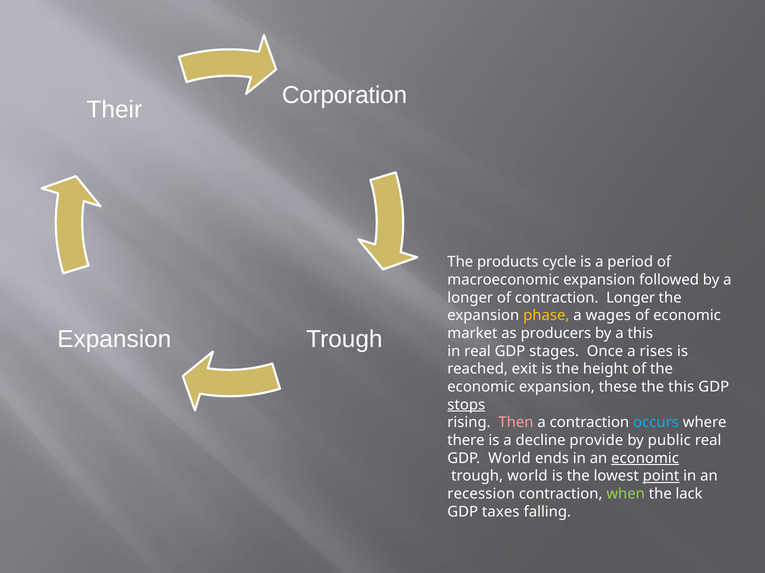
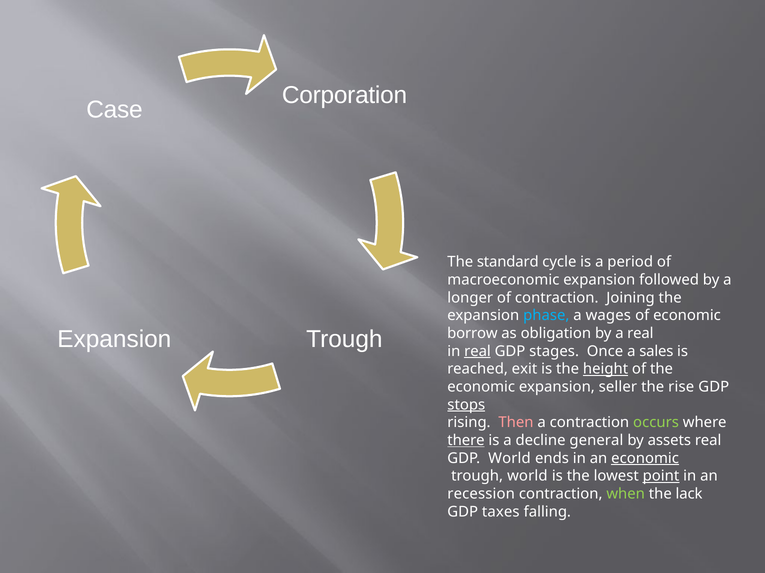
Their: Their -> Case (114, 110)
products: products -> standard (508, 262)
contraction Longer: Longer -> Joining (631, 298)
phase colour: yellow -> light blue (546, 316)
market: market -> borrow (472, 334)
producers: producers -> obligation (556, 334)
a this: this -> real (640, 334)
real underline: none -> present (477, 352)
rises: rises -> sales (656, 352)
height underline: none -> present (606, 369)
these: these -> seller (618, 387)
the this: this -> rise (681, 387)
occurs colour: light blue -> light green (656, 423)
there underline: none -> present (466, 441)
provide: provide -> general (596, 441)
public: public -> assets (669, 441)
